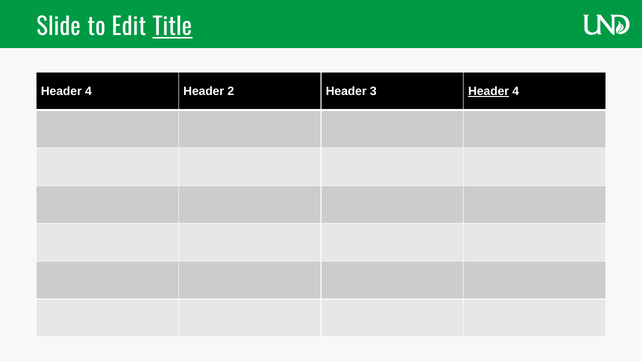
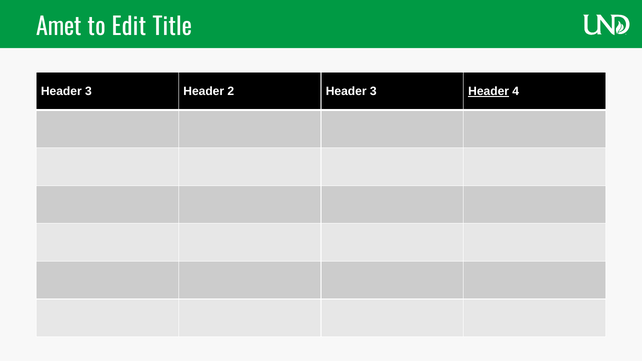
Slide: Slide -> Amet (59, 28)
Title underline: present -> none (172, 28)
4: 4 -> 3 (88, 91)
